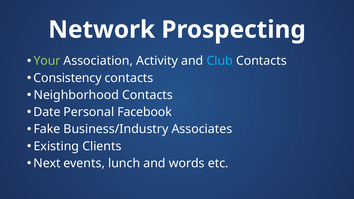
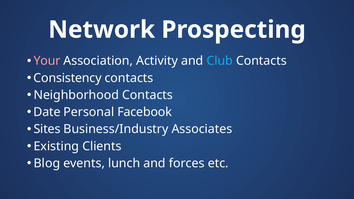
Your colour: light green -> pink (47, 61)
Fake: Fake -> Sites (47, 129)
Next: Next -> Blog (47, 163)
words: words -> forces (187, 163)
